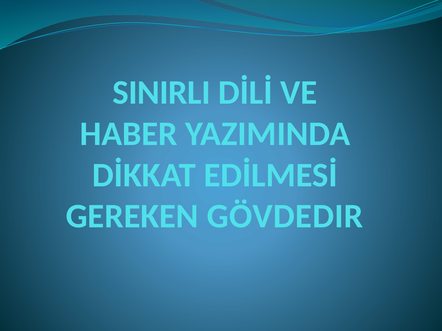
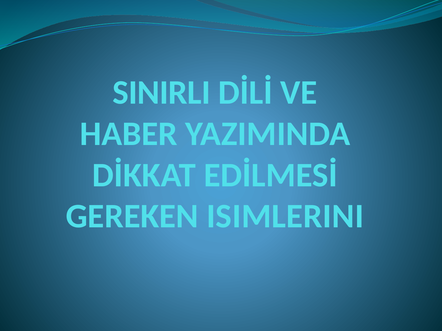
GÖVDEDIR: GÖVDEDIR -> ISIMLERINI (285, 217)
